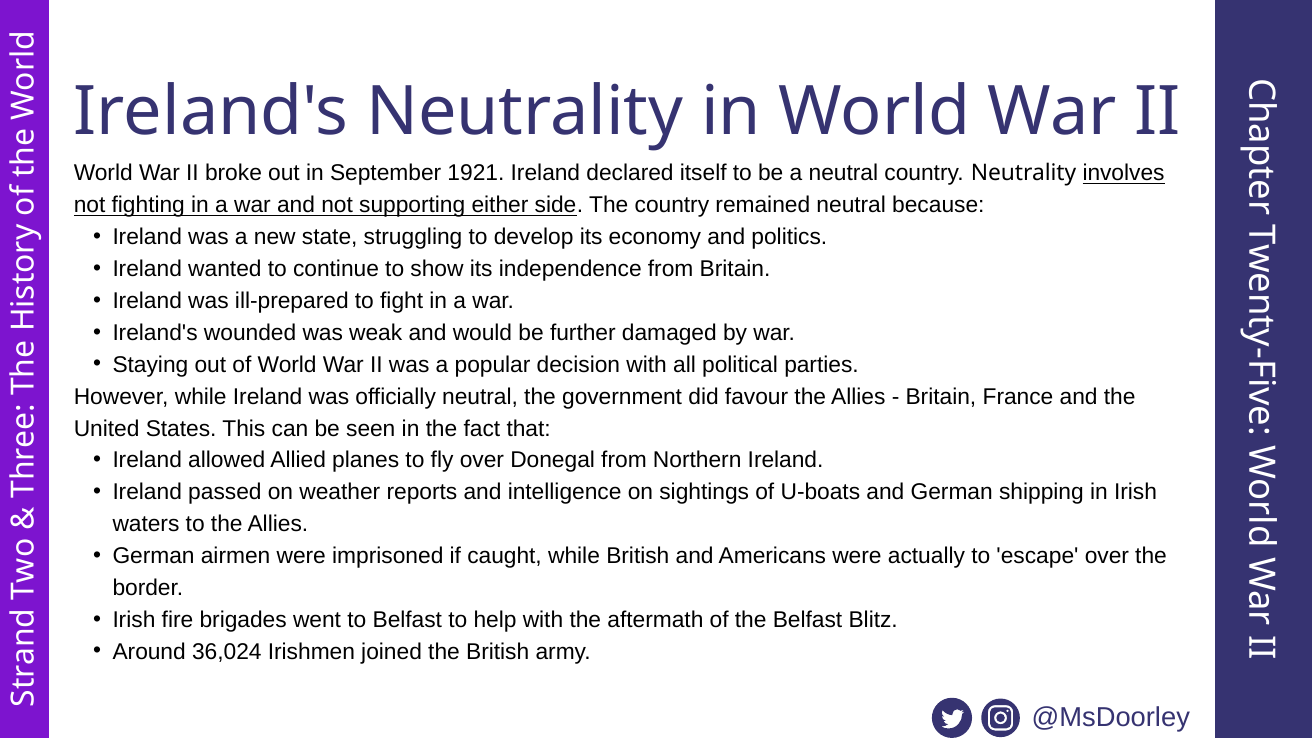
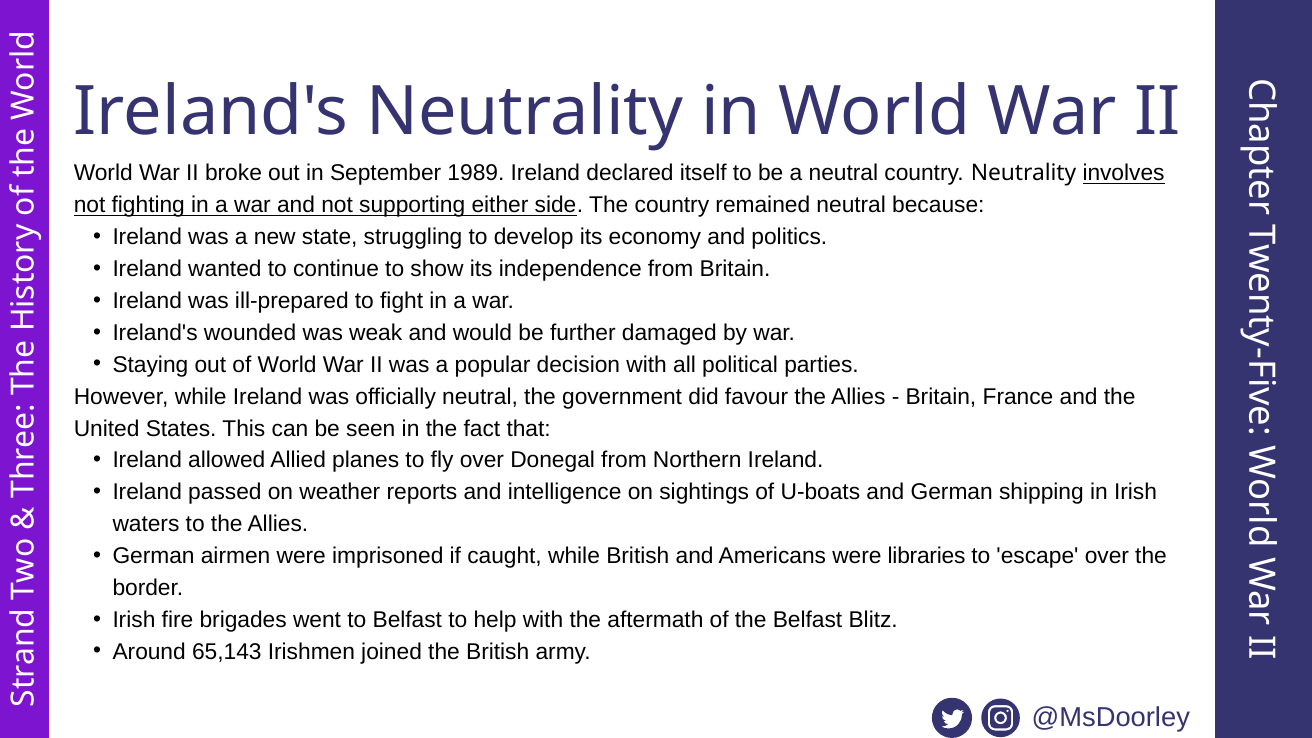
1921: 1921 -> 1989 (476, 173)
actually: actually -> libraries (927, 556)
36,024: 36,024 -> 65,143 (227, 652)
